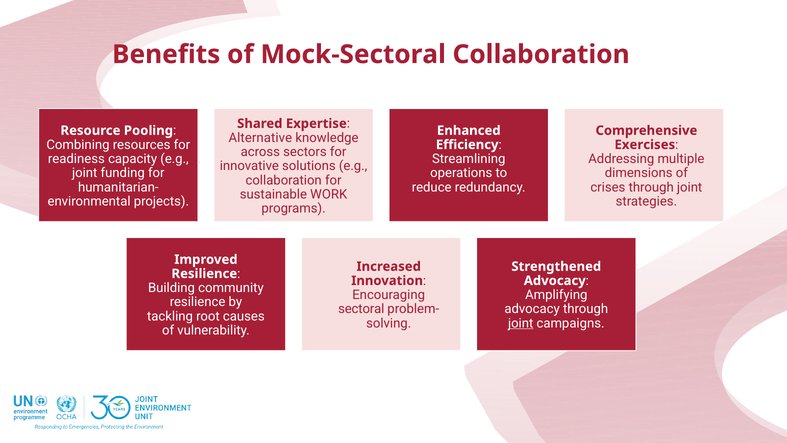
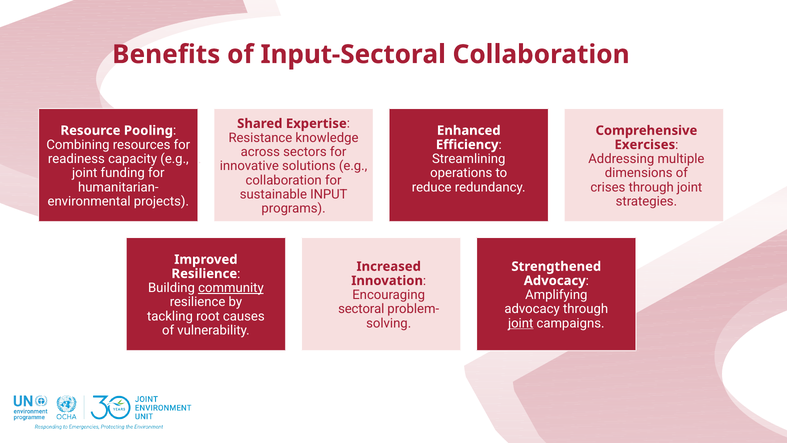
Mock-Sectoral: Mock-Sectoral -> Input-Sectoral (353, 54)
Alternative: Alternative -> Resistance (260, 138)
WORK: WORK -> INPUT (329, 194)
community underline: none -> present (231, 288)
